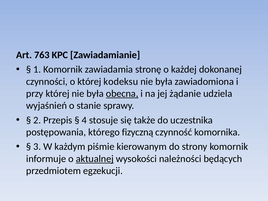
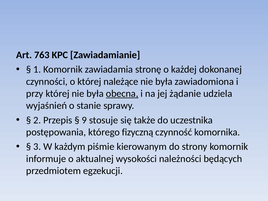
kodeksu: kodeksu -> należące (121, 82)
4: 4 -> 9 (84, 120)
aktualnej underline: present -> none (95, 159)
